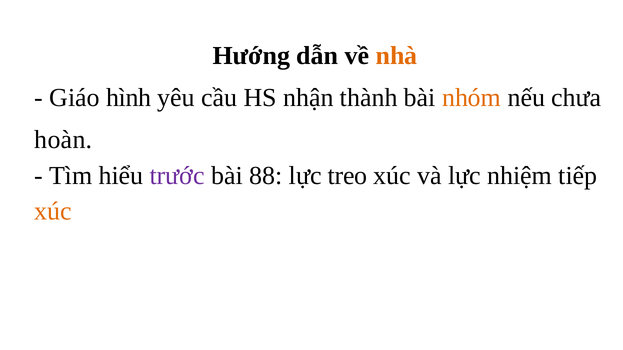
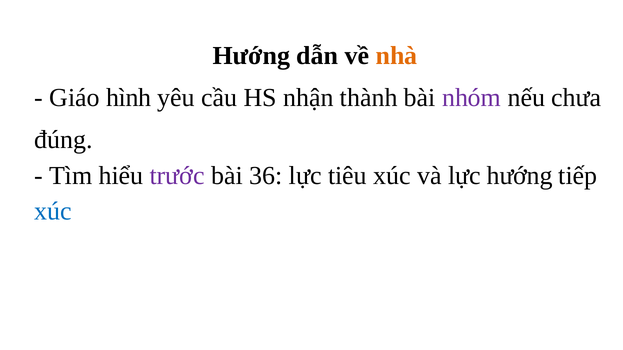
nhóm colour: orange -> purple (472, 98)
hoàn: hoàn -> đúng (64, 140)
88: 88 -> 36 (266, 176)
treo: treo -> tiêu (347, 176)
lực nhiệm: nhiệm -> hướng (520, 176)
xúc colour: orange -> blue (53, 211)
